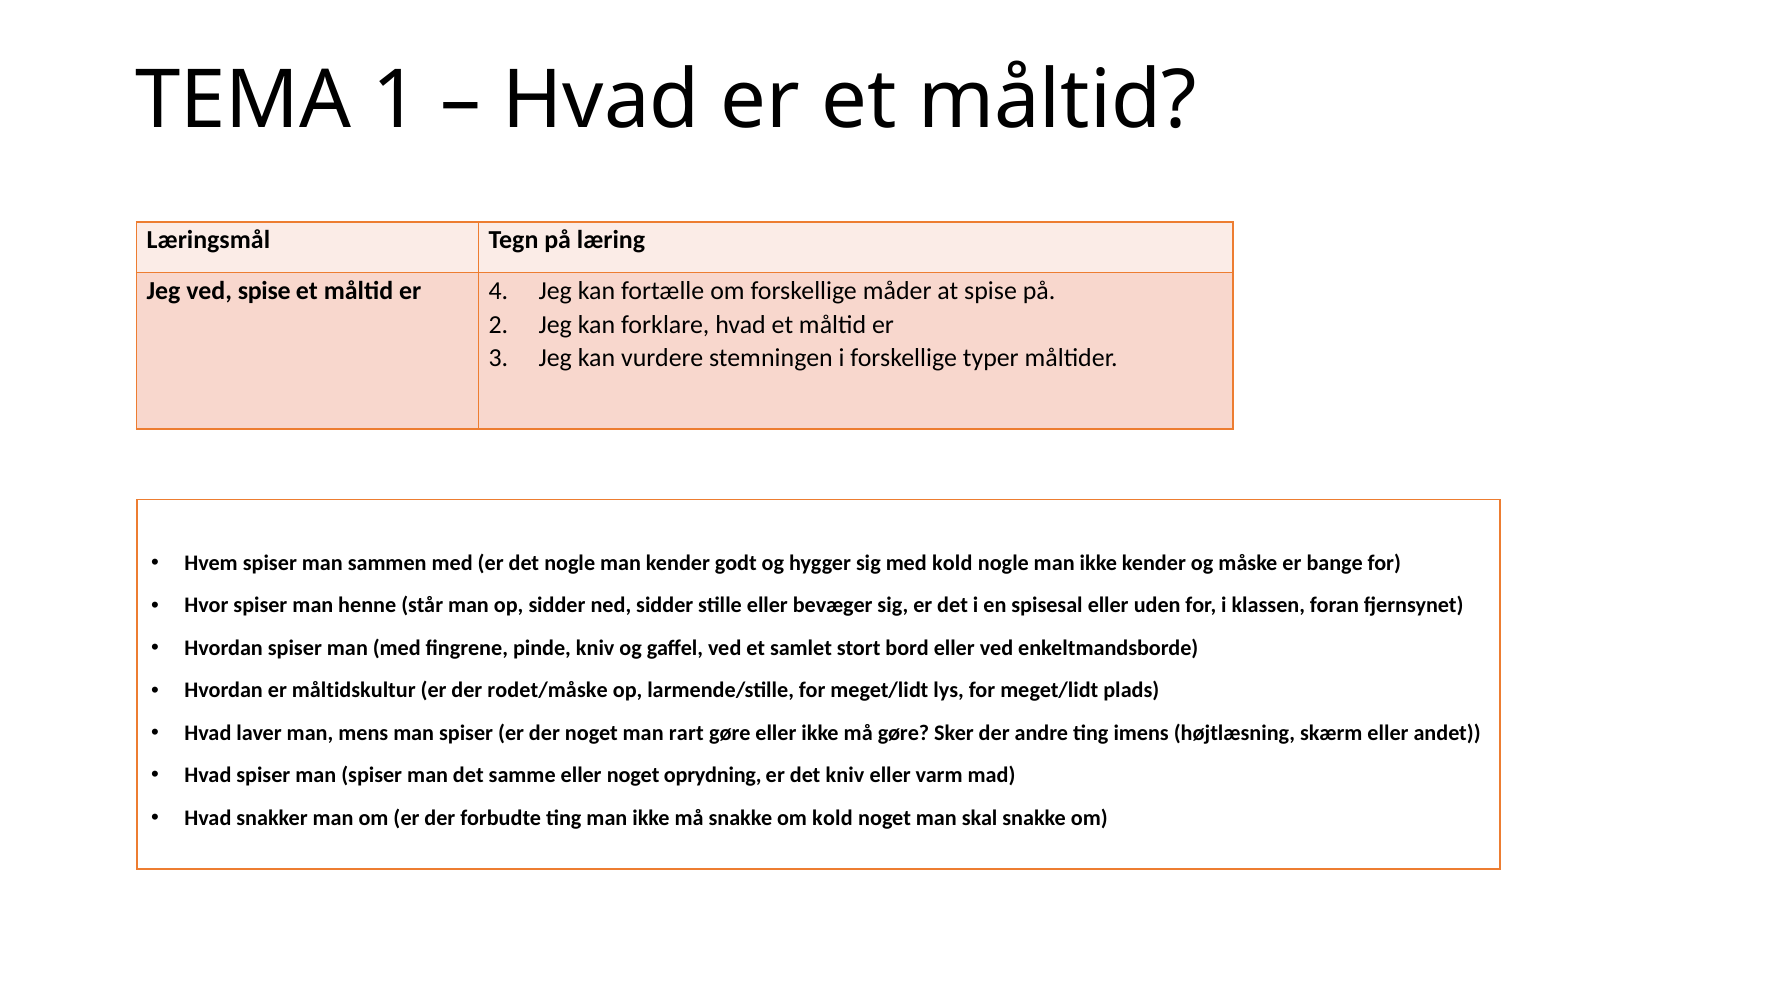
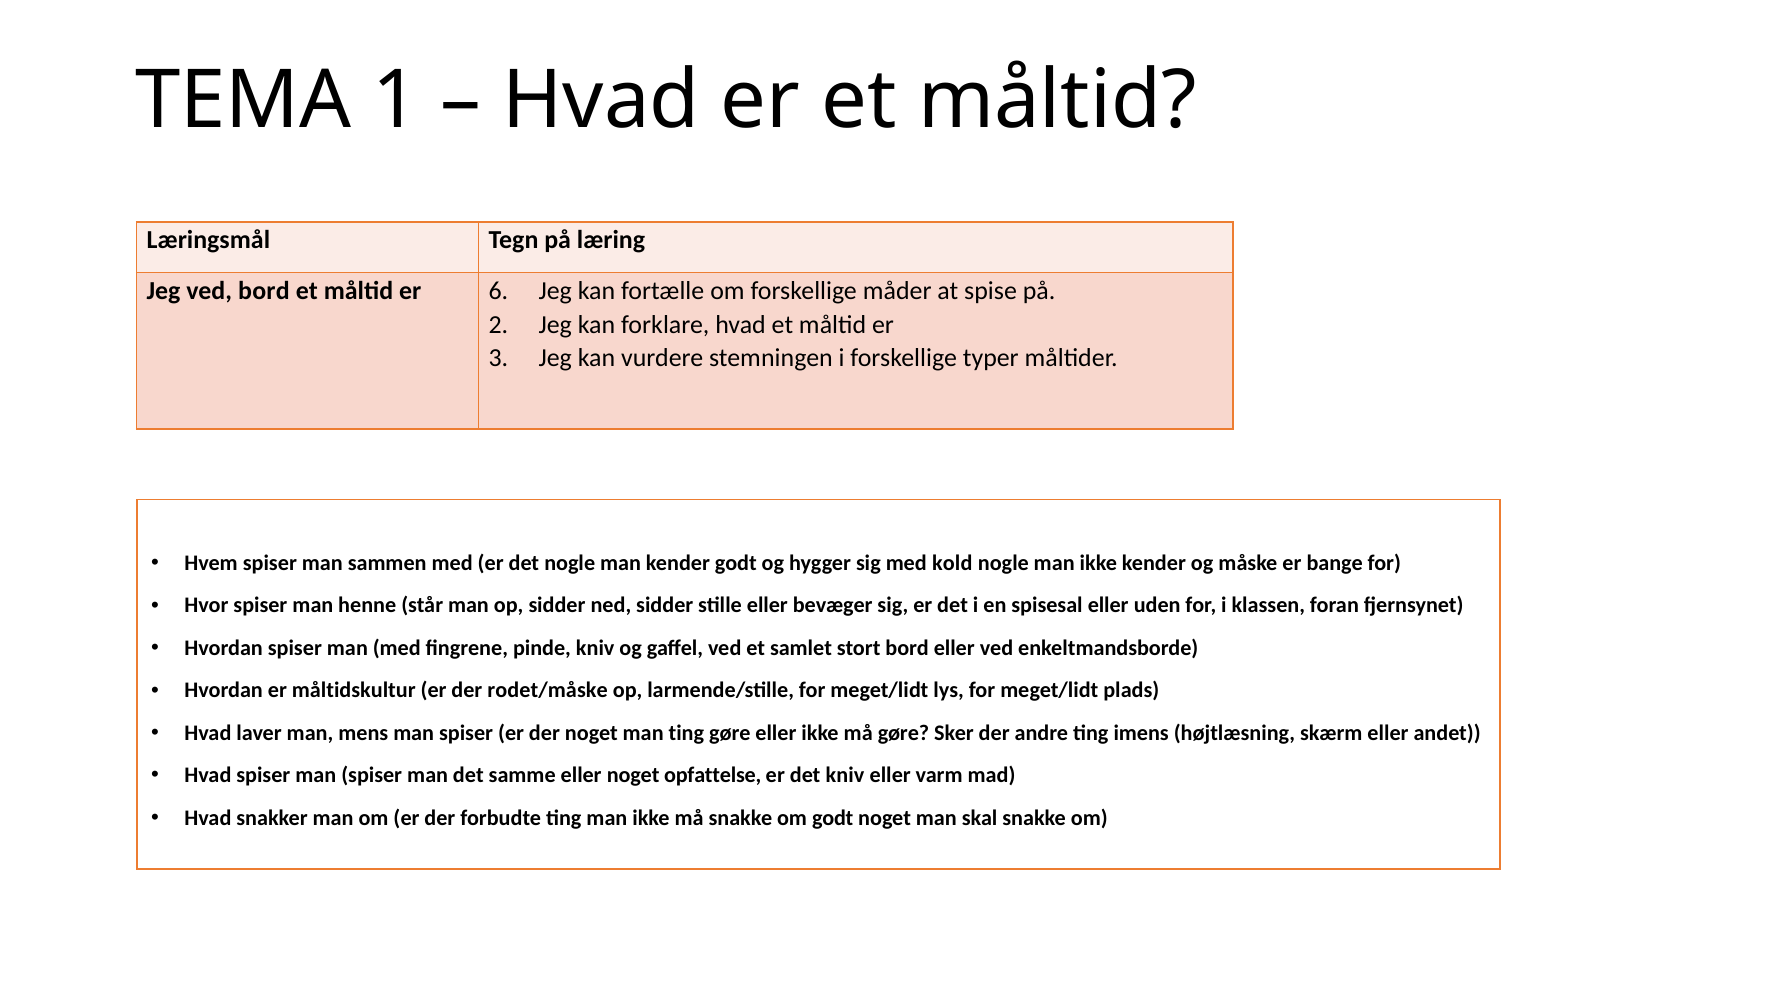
ved spise: spise -> bord (264, 291)
4: 4 -> 6 (498, 291)
man rart: rart -> ting (686, 733)
oprydning: oprydning -> opfattelse (713, 776)
om kold: kold -> godt (833, 818)
